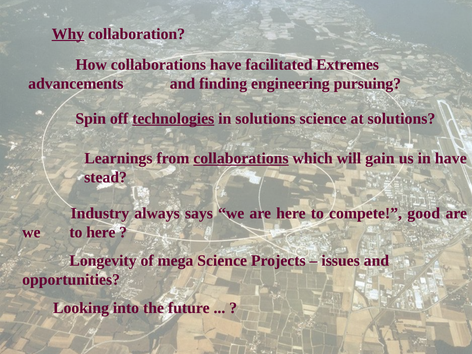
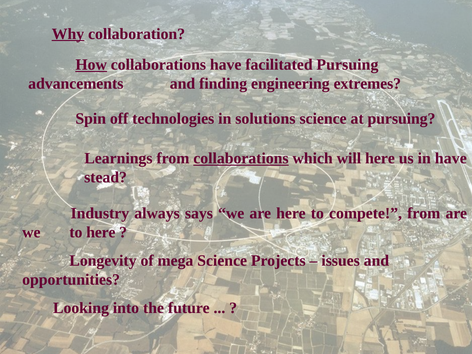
How underline: none -> present (91, 65)
facilitated Extremes: Extremes -> Pursuing (347, 65)
pursuing: pursuing -> extremes (367, 84)
technologies underline: present -> none (173, 119)
at solutions: solutions -> pursuing (402, 119)
will gain: gain -> here (380, 158)
compete good: good -> from (424, 213)
